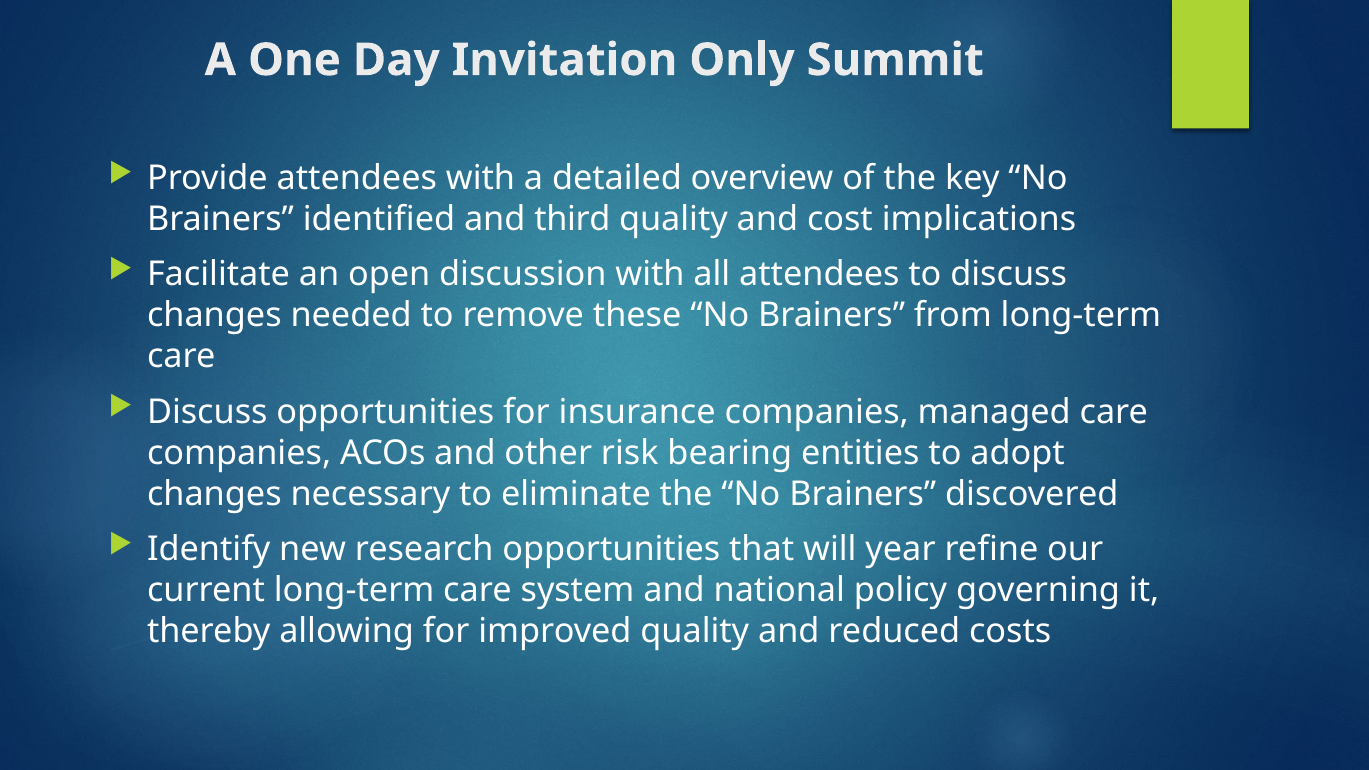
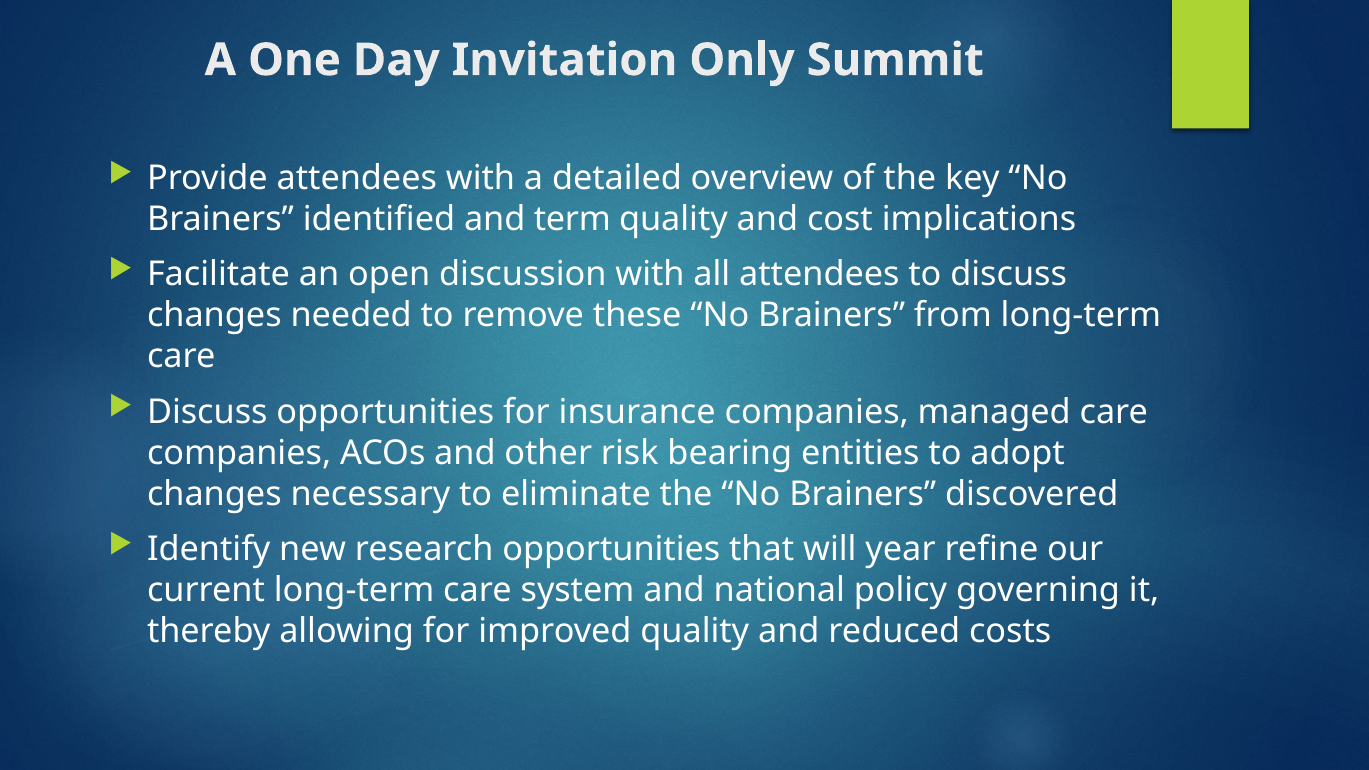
third: third -> term (572, 219)
